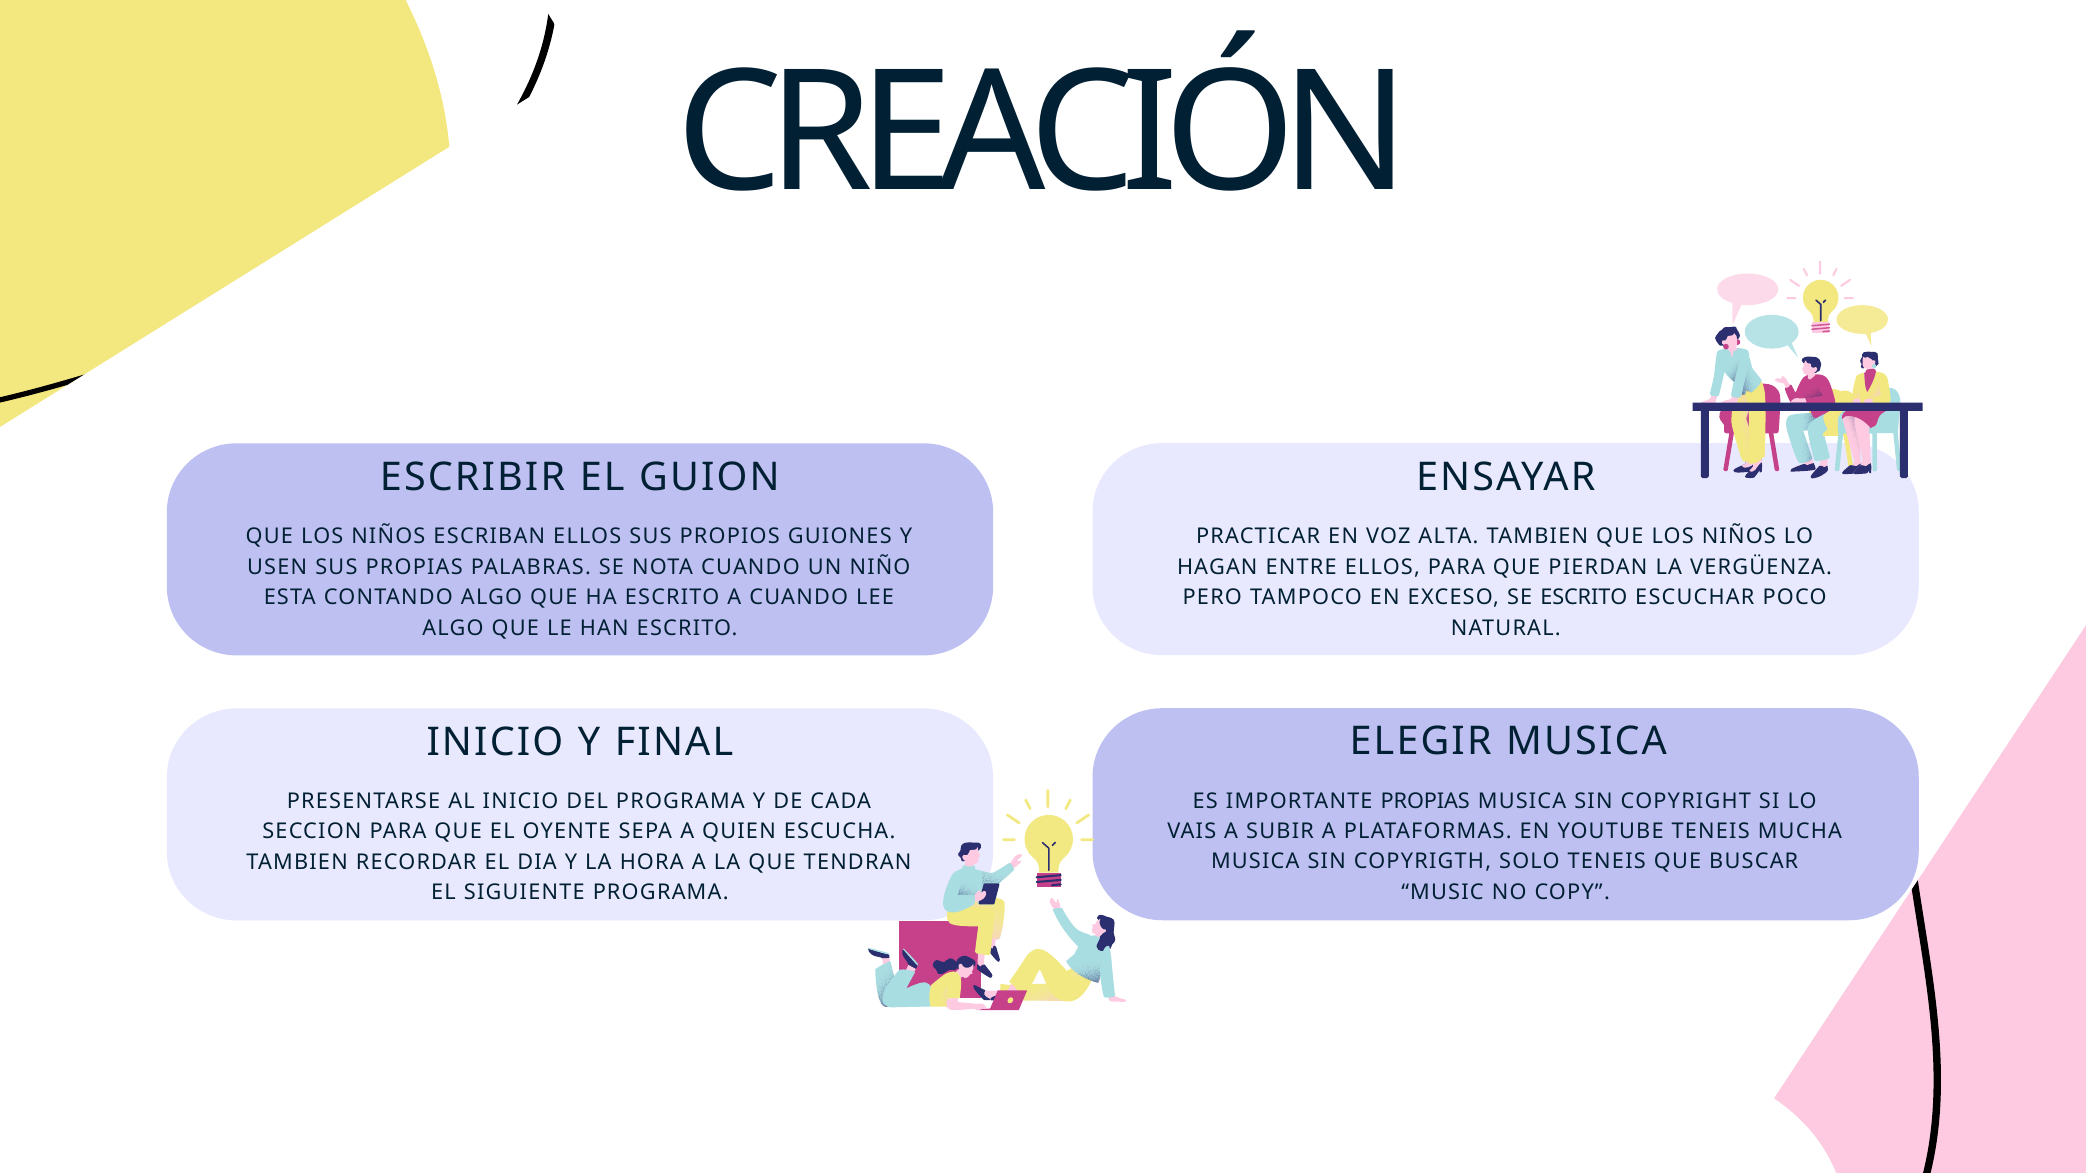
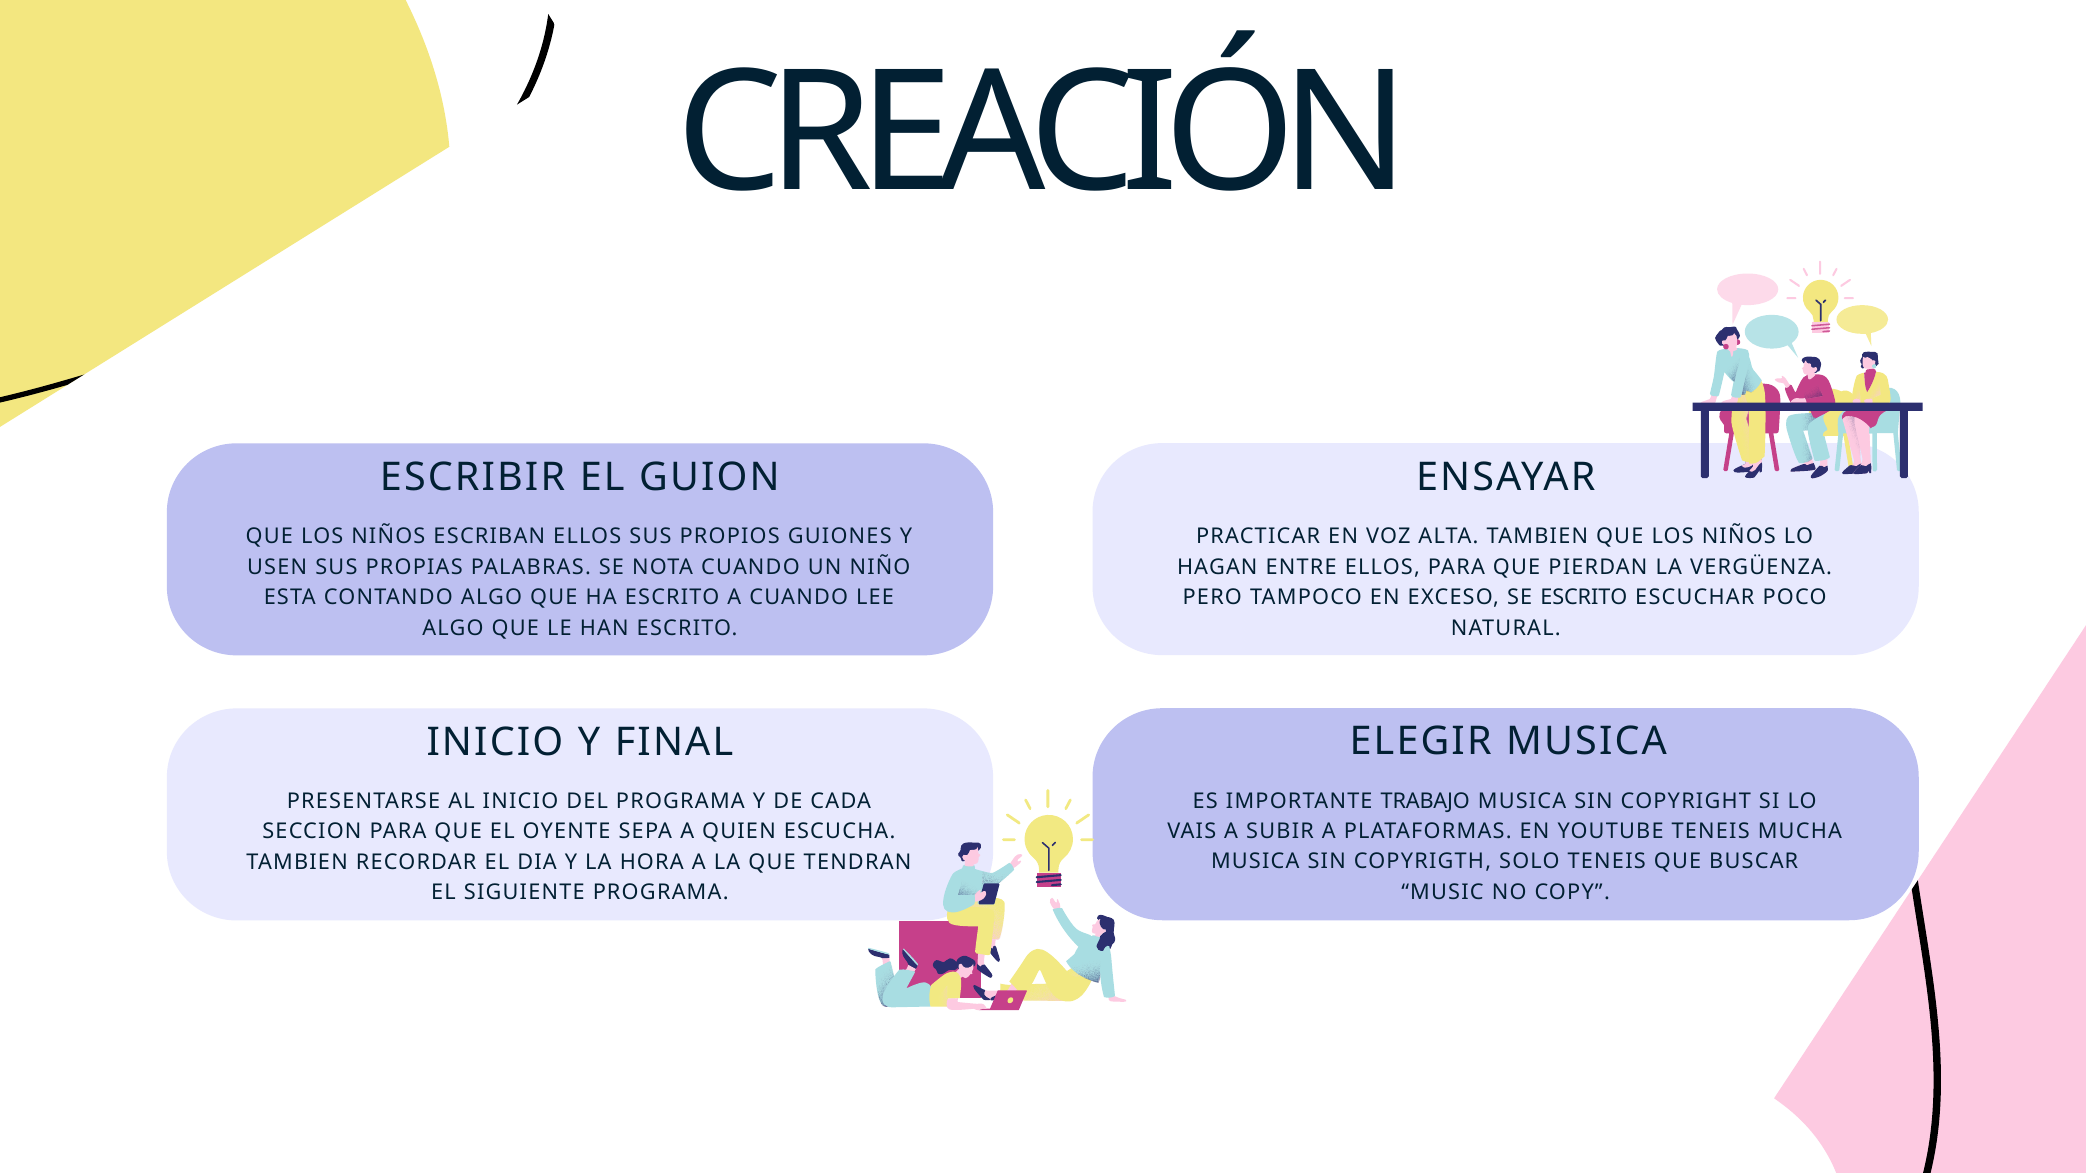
IMPORTANTE PROPIAS: PROPIAS -> TRABAJO (1425, 801)
